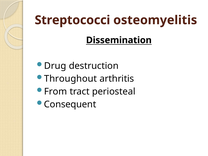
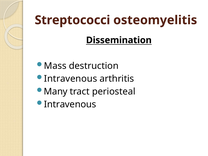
Drug: Drug -> Mass (55, 66)
Throughout: Throughout -> Intravenous (71, 79)
From: From -> Many (56, 91)
Consequent: Consequent -> Intravenous (70, 104)
